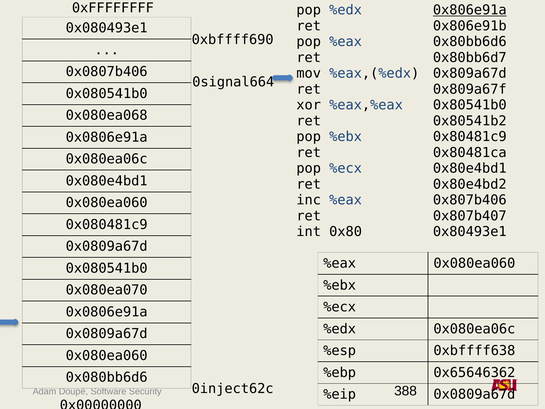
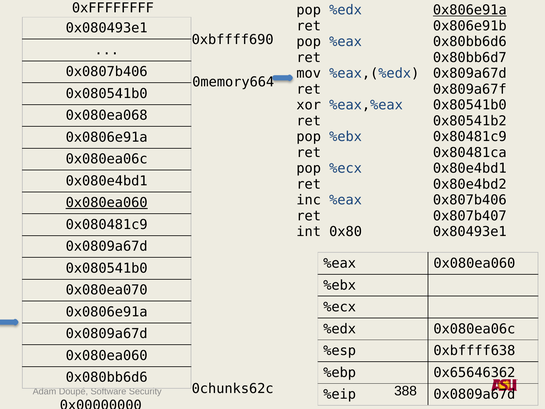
0signal664: 0signal664 -> 0memory664 (233, 82)
0x080ea060 underline: none -> present (107, 203)
0inject62c: 0inject62c -> 0chunks62c (233, 389)
